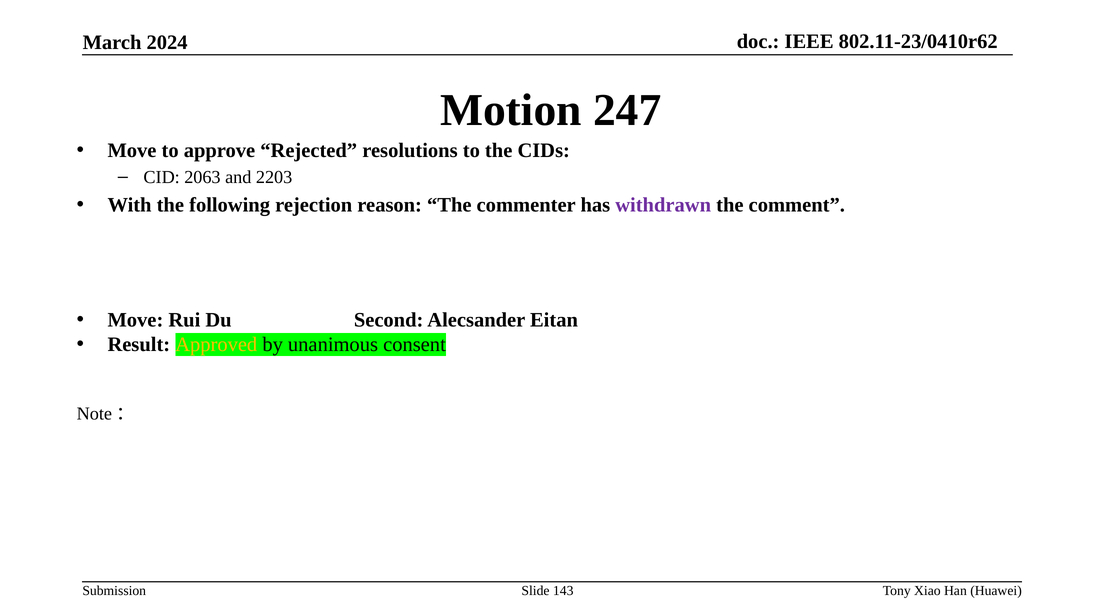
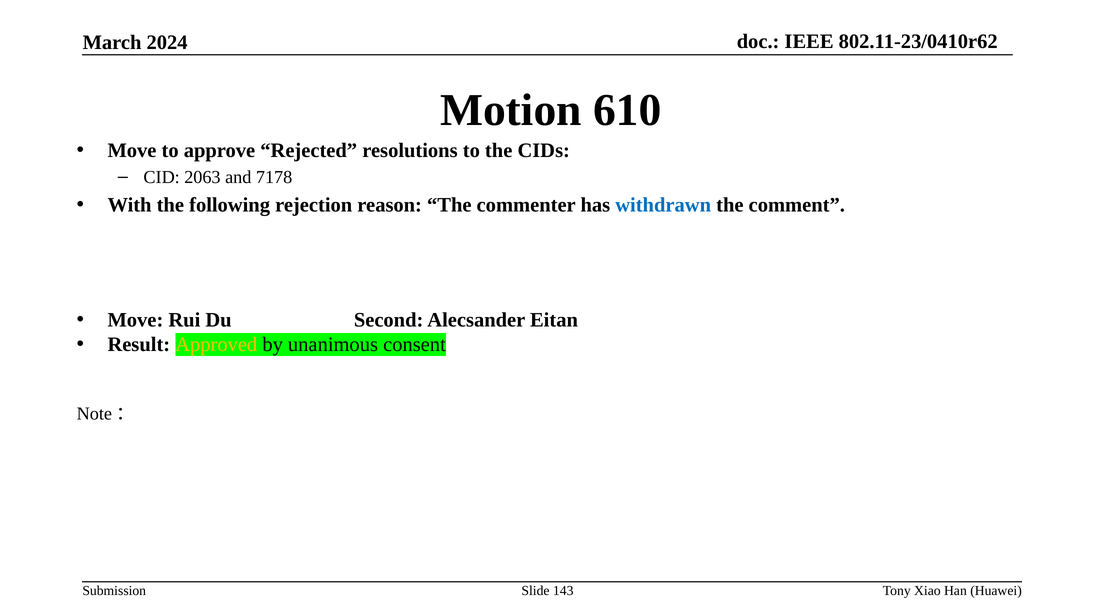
247: 247 -> 610 (627, 110)
2203: 2203 -> 7178 (274, 177)
withdrawn colour: purple -> blue (663, 205)
